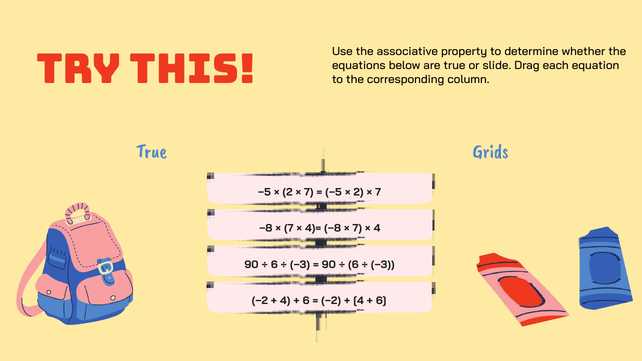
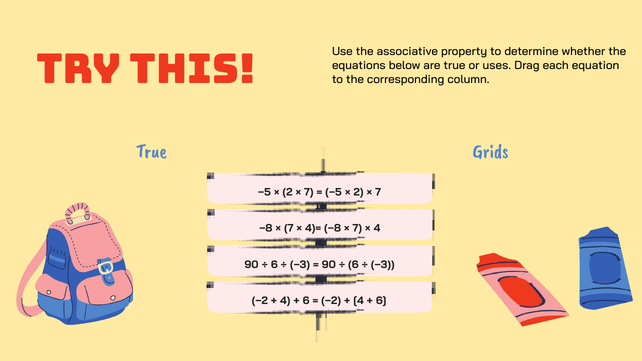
slide: slide -> uses (497, 66)
